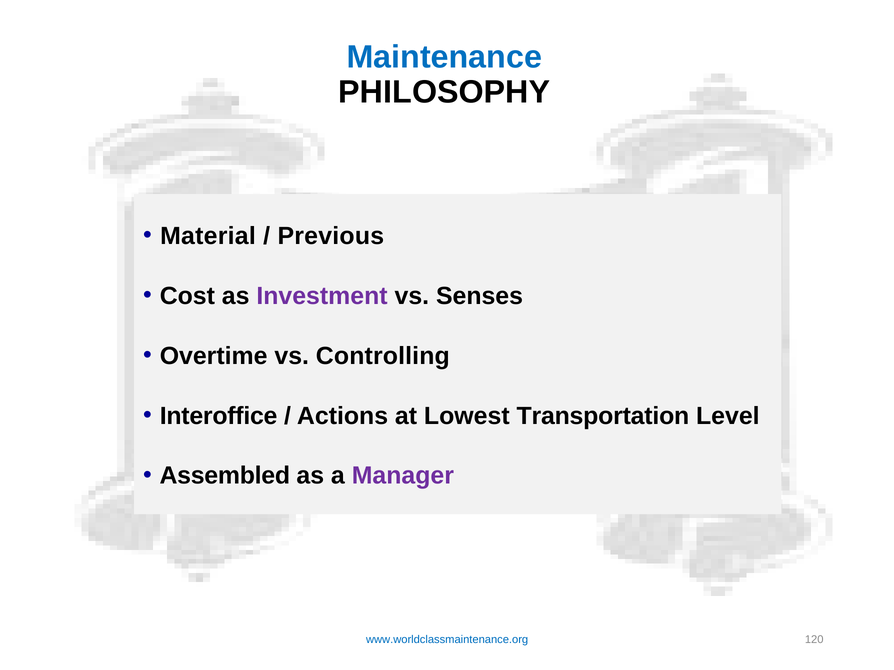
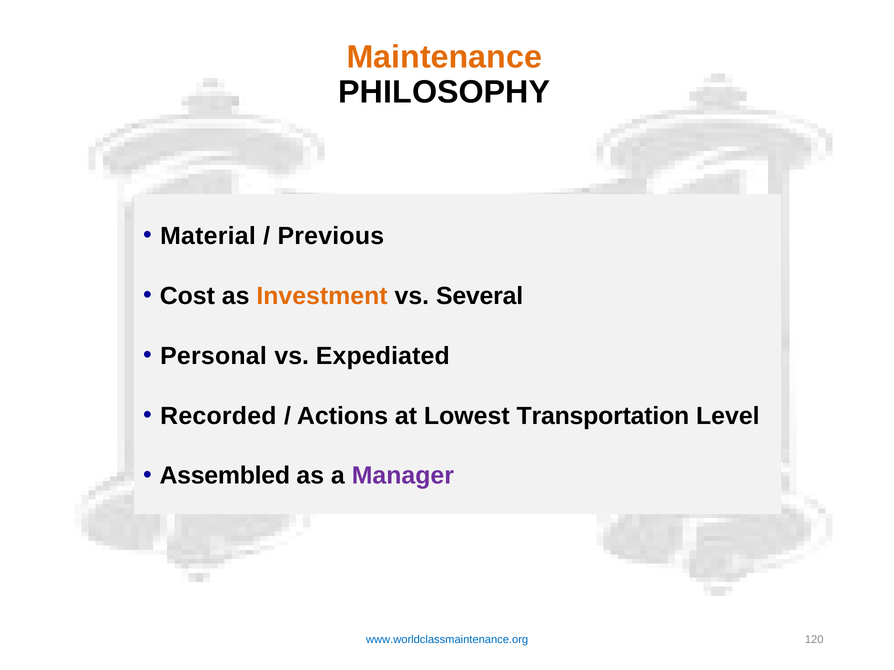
Maintenance colour: blue -> orange (444, 57)
Investment colour: purple -> orange (322, 296)
Senses: Senses -> Several (480, 296)
Overtime: Overtime -> Personal (213, 356)
Controlling: Controlling -> Expediated (383, 356)
Interoffice: Interoffice -> Recorded (218, 416)
